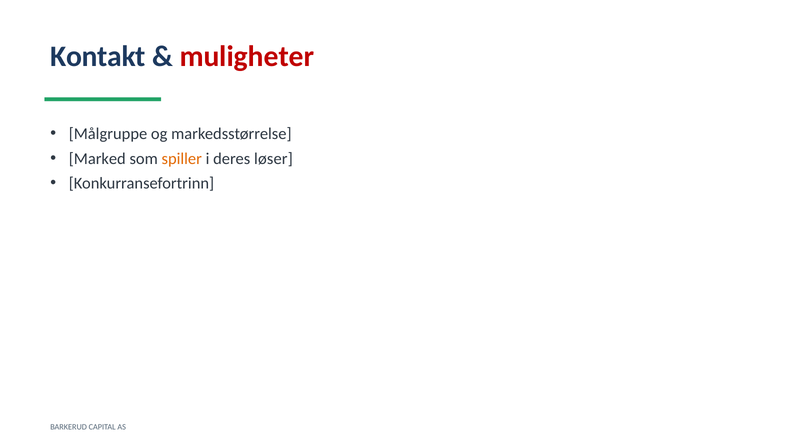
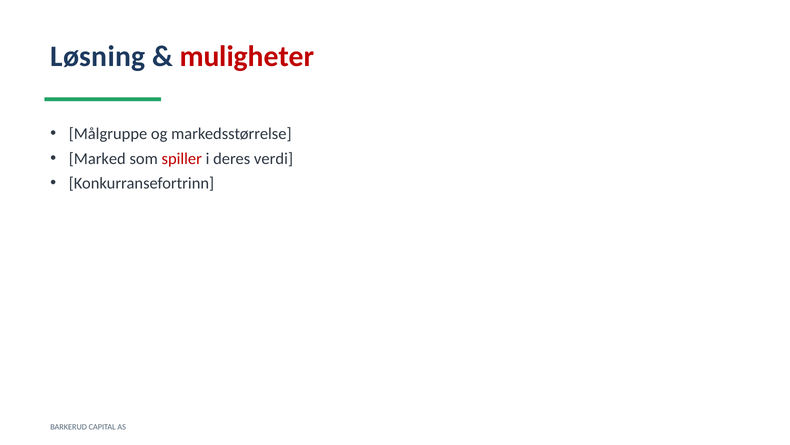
Kontakt: Kontakt -> Løsning (98, 56)
spiller colour: orange -> red (182, 159)
løser: løser -> verdi (273, 159)
